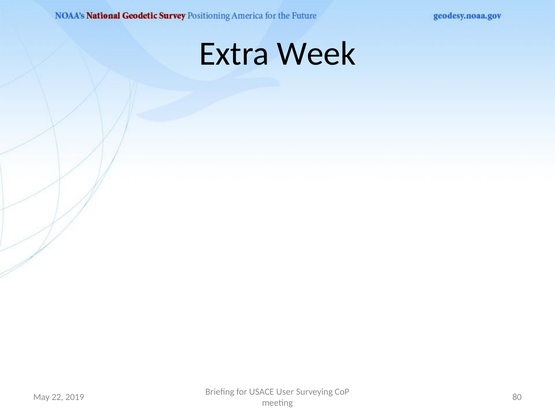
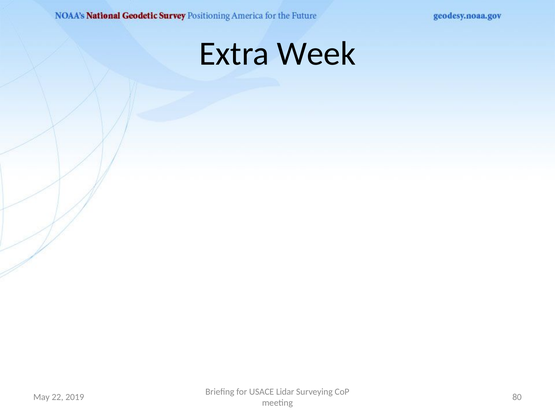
User: User -> Lidar (285, 392)
